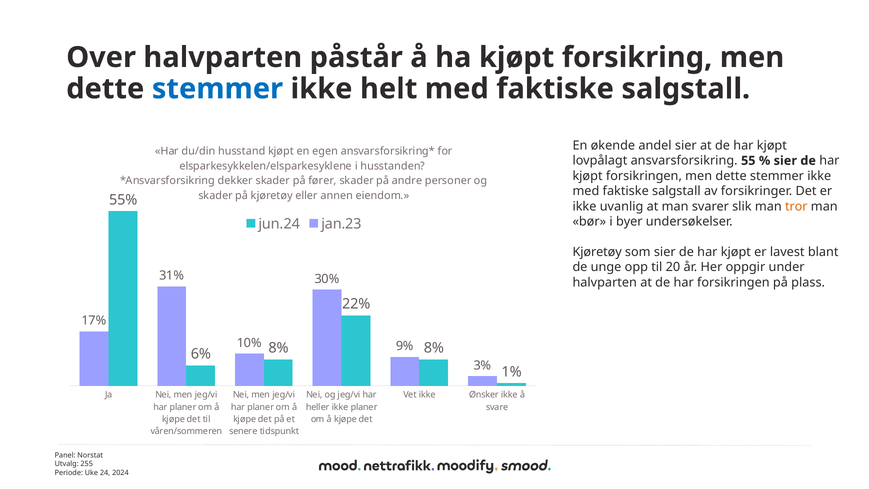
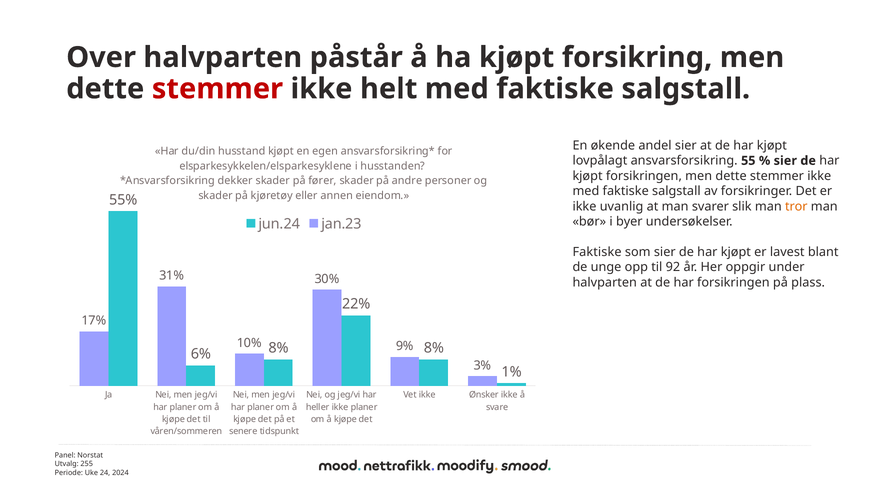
stemmer colour: blue -> red (217, 89)
Kjøretøy: Kjøretøy -> Faktiske (597, 252)
20: 20 -> 92 (673, 267)
